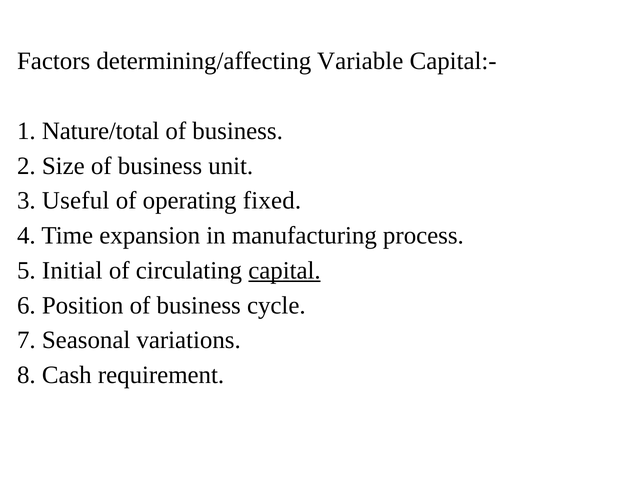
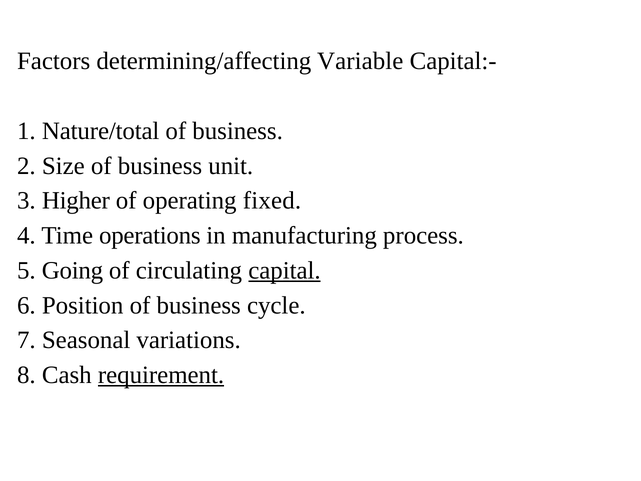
Useful: Useful -> Higher (76, 201)
expansion: expansion -> operations (150, 235)
Initial: Initial -> Going (72, 270)
requirement underline: none -> present (161, 375)
